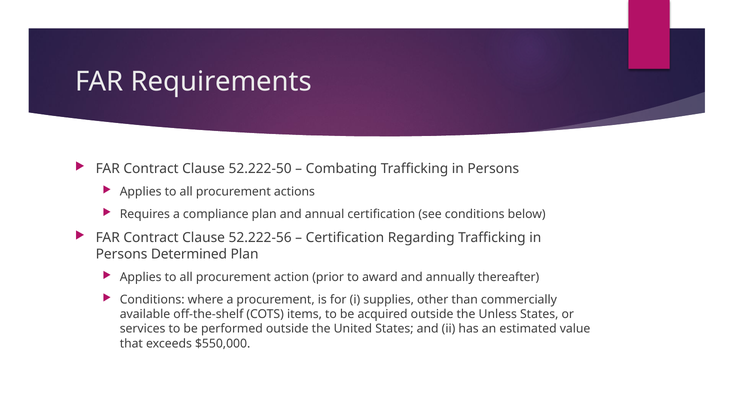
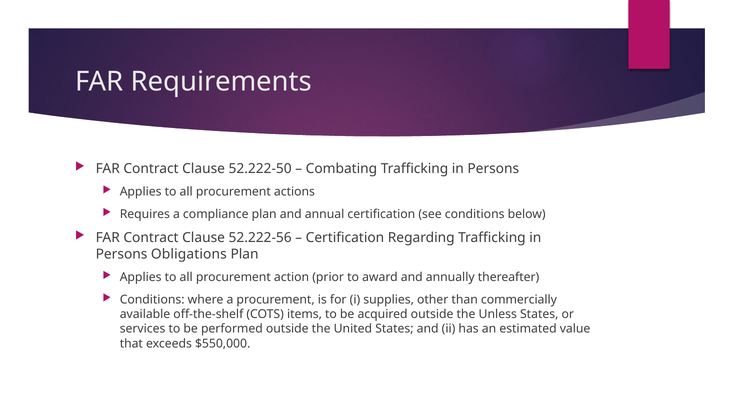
Determined: Determined -> Obligations (189, 254)
